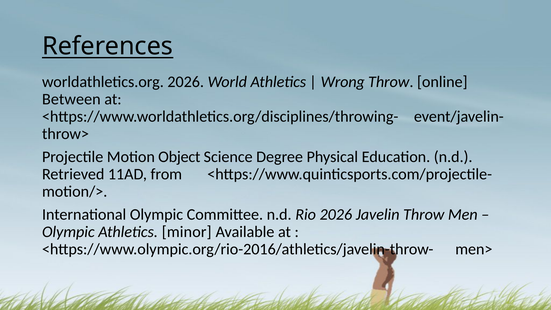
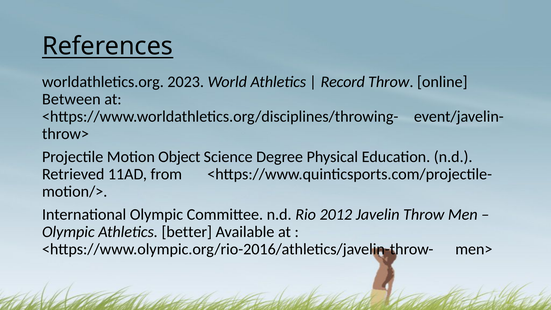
worldathletics.org 2026: 2026 -> 2023 (186, 82)
Wrong: Wrong -> Record (343, 82)
Rio 2026: 2026 -> 2012 (336, 214)
minor: minor -> better (187, 232)
